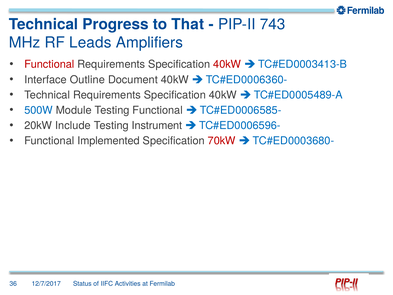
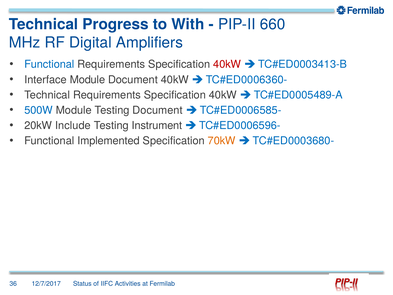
That: That -> With (188, 24)
743: 743 -> 660 (273, 24)
Leads: Leads -> Digital (90, 43)
Functional colour: red -> blue (49, 64)
Interface Outline: Outline -> Module (87, 80)
Testing Functional: Functional -> Document (158, 110)
70kW colour: red -> orange (222, 141)
